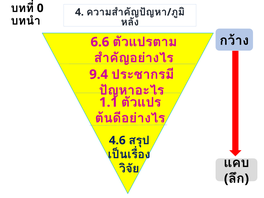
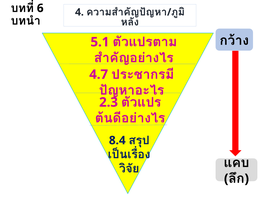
0: 0 -> 6 (40, 8)
6.6: 6.6 -> 5.1 (100, 42)
9.4: 9.4 -> 4.7 (99, 74)
1.1: 1.1 -> 2.3 (109, 102)
4.6: 4.6 -> 8.4 (117, 140)
